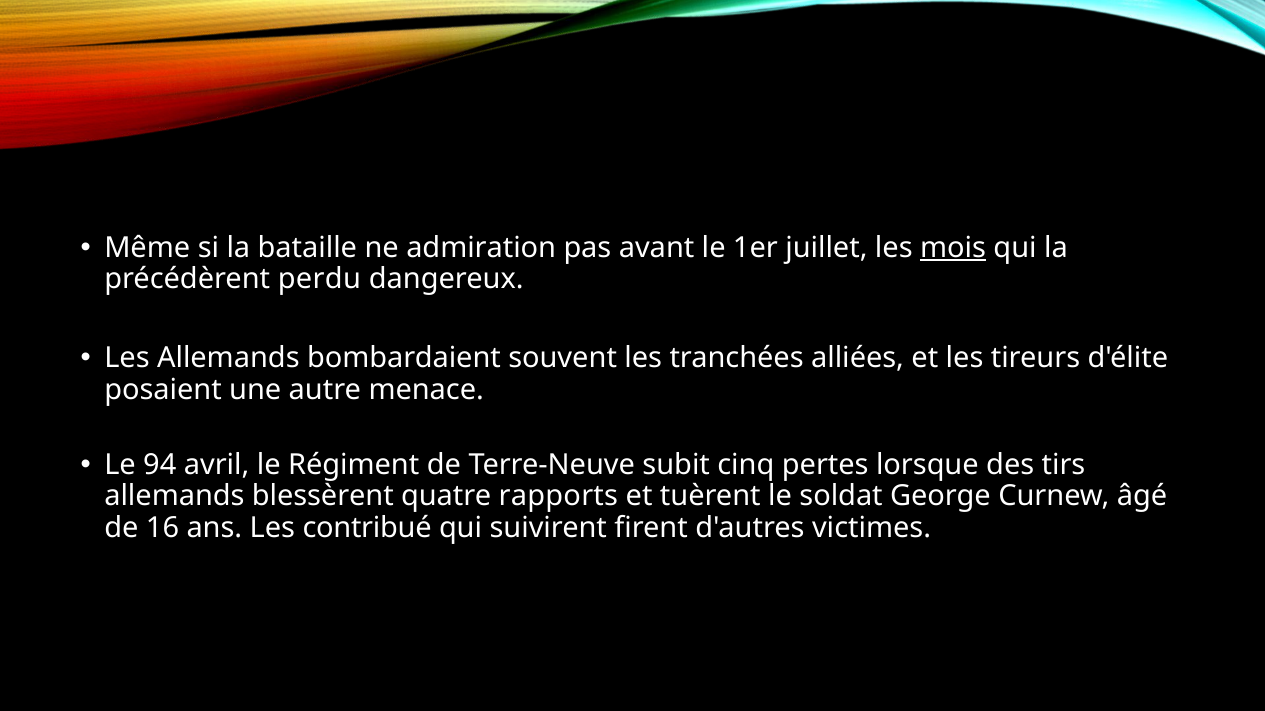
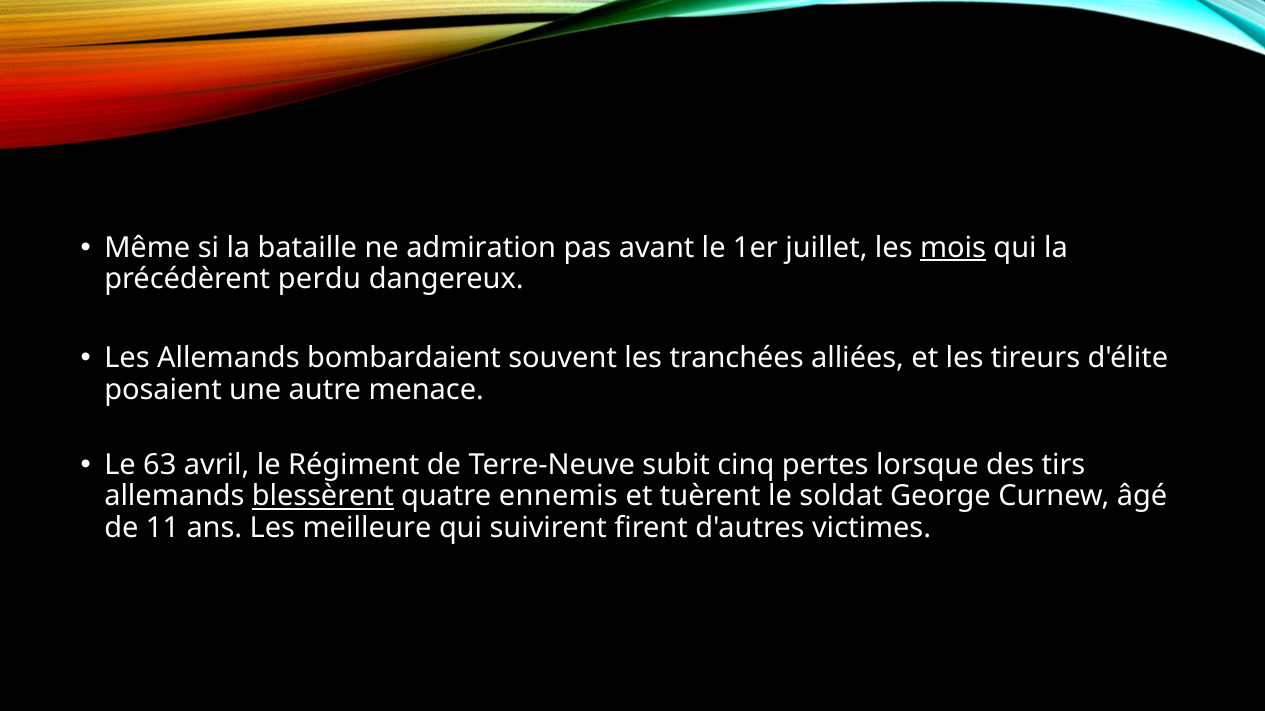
94: 94 -> 63 (160, 466)
blessèrent underline: none -> present (323, 497)
rapports: rapports -> ennemis (558, 497)
16: 16 -> 11 (163, 528)
contribué: contribué -> meilleure (367, 528)
